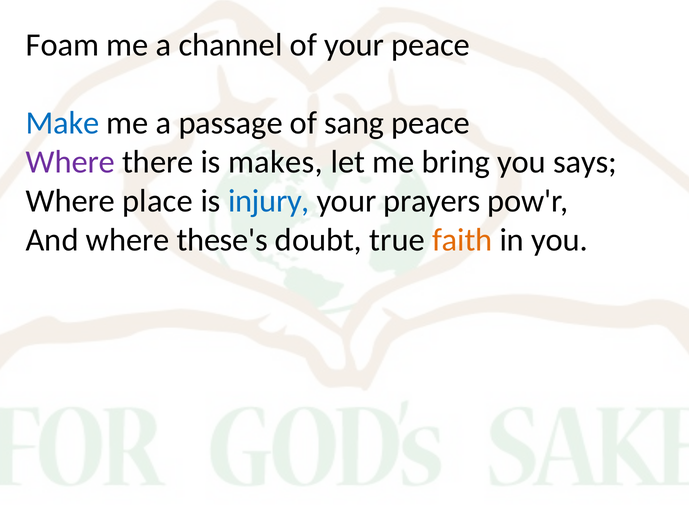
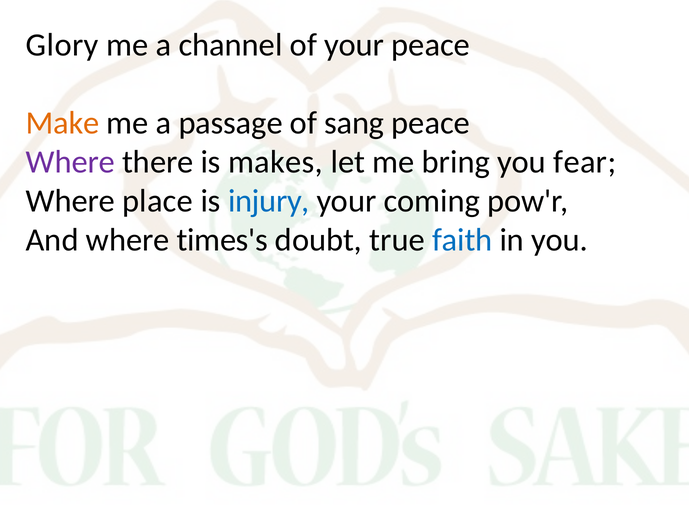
Foam: Foam -> Glory (62, 45)
Make colour: blue -> orange (62, 123)
says: says -> fear (585, 162)
prayers: prayers -> coming (432, 201)
these's: these's -> times's (222, 240)
faith colour: orange -> blue (462, 240)
